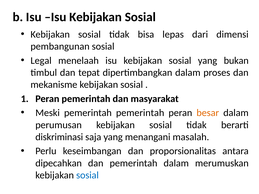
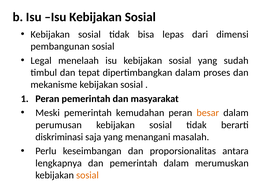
bukan: bukan -> sudah (236, 61)
pemerintah pemerintah: pemerintah -> kemudahan (140, 113)
dipecahkan: dipecahkan -> lengkapnya (59, 163)
sosial colour: blue -> orange (87, 175)
